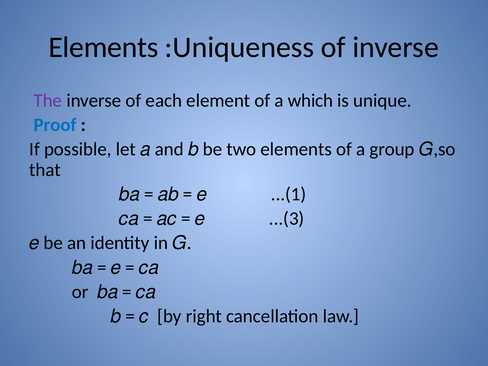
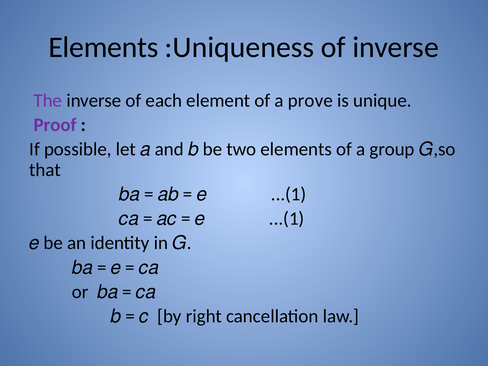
which: which -> prove (310, 101)
Proof colour: blue -> purple (55, 125)
...(3: ...(3 -> ...(1 (287, 219)
